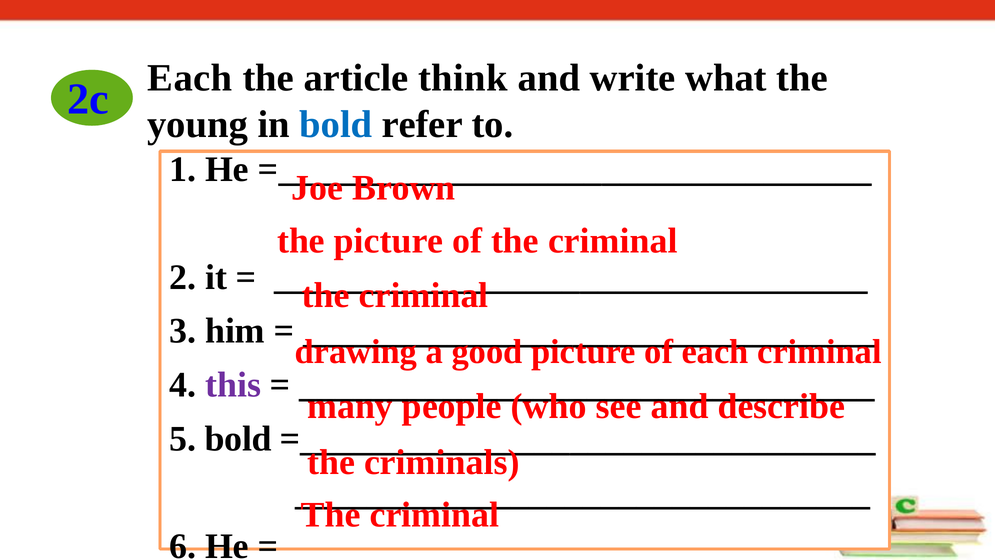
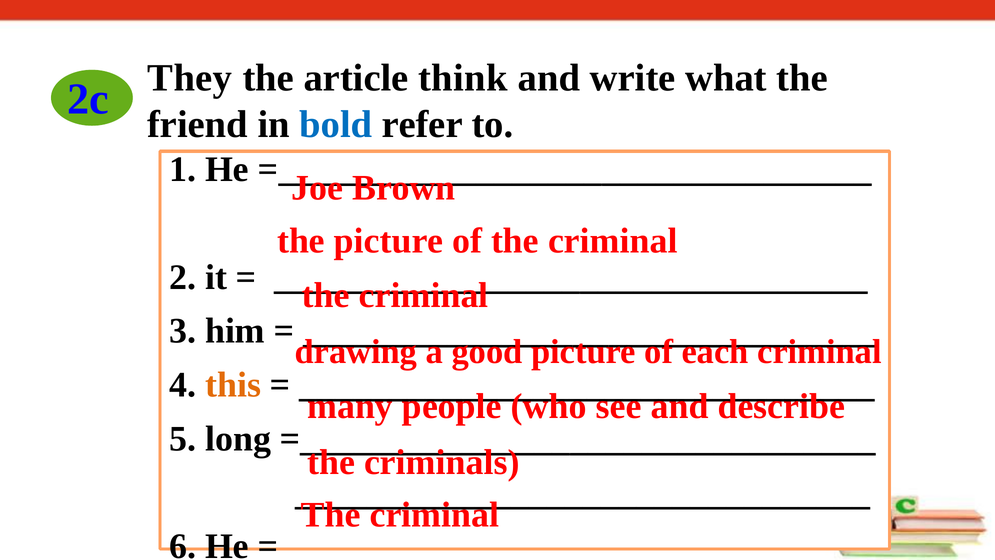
Each: Each -> They (190, 78)
young: young -> friend (198, 125)
this colour: purple -> orange (233, 385)
5 bold: bold -> long (238, 439)
